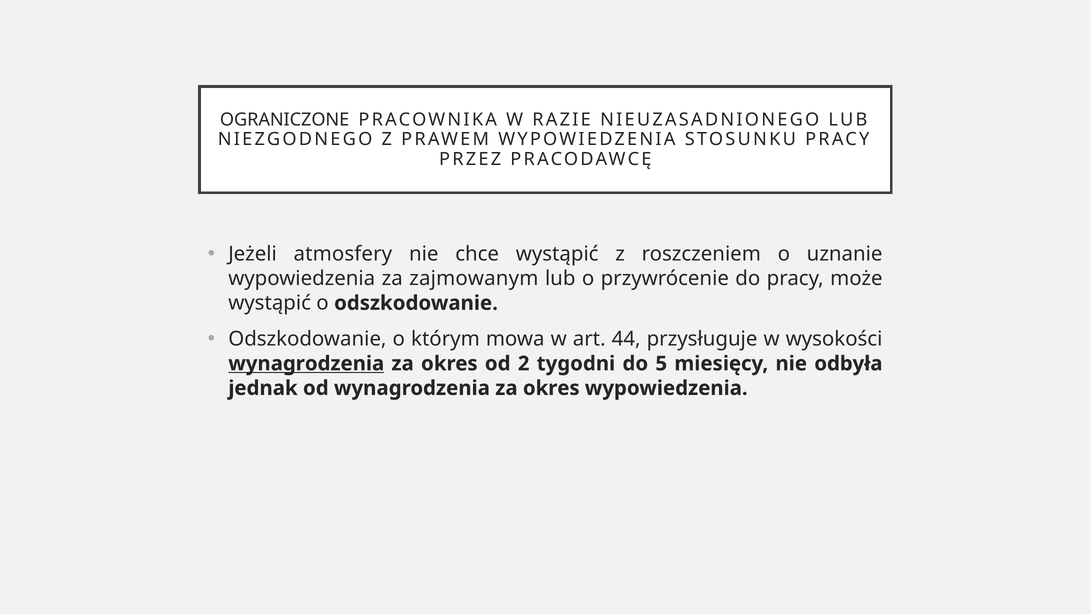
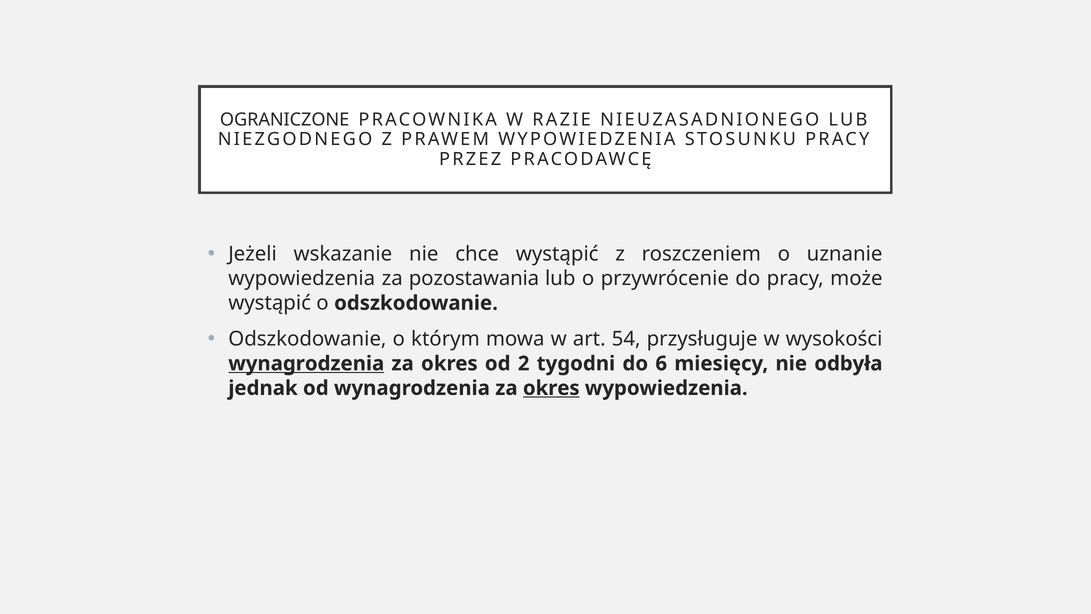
atmosfery: atmosfery -> wskazanie (343, 254)
zajmowanym: zajmowanym -> pozostawania (474, 278)
44: 44 -> 54 (626, 339)
5: 5 -> 6 (661, 363)
okres underline: none -> present (551, 388)
